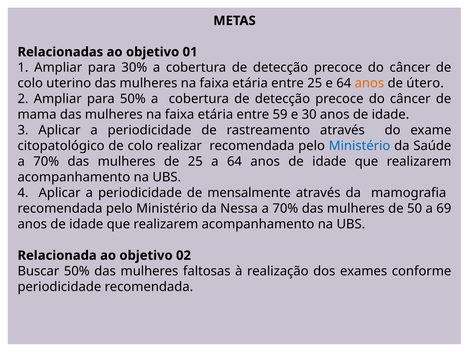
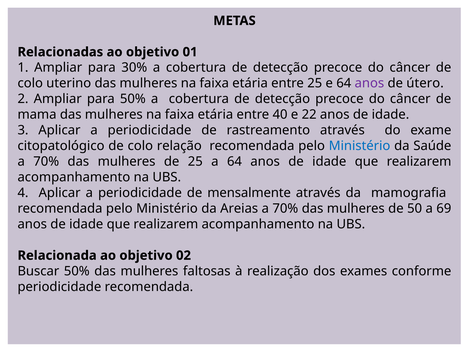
anos colour: orange -> purple (369, 83)
59: 59 -> 40 (280, 115)
30: 30 -> 22 (309, 115)
realizar: realizar -> relação (179, 146)
Nessa: Nessa -> Areias (239, 208)
